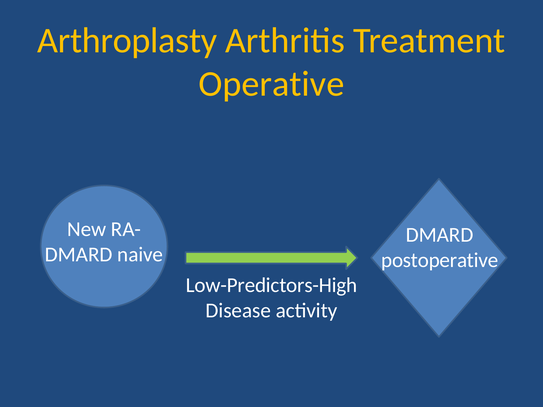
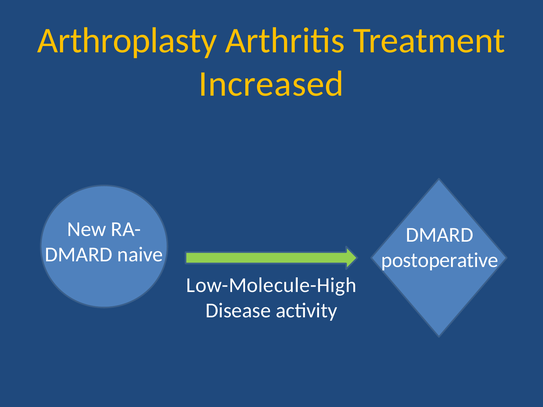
Operative: Operative -> Increased (271, 84)
Low-Predictors-High: Low-Predictors-High -> Low-Molecule-High (271, 286)
